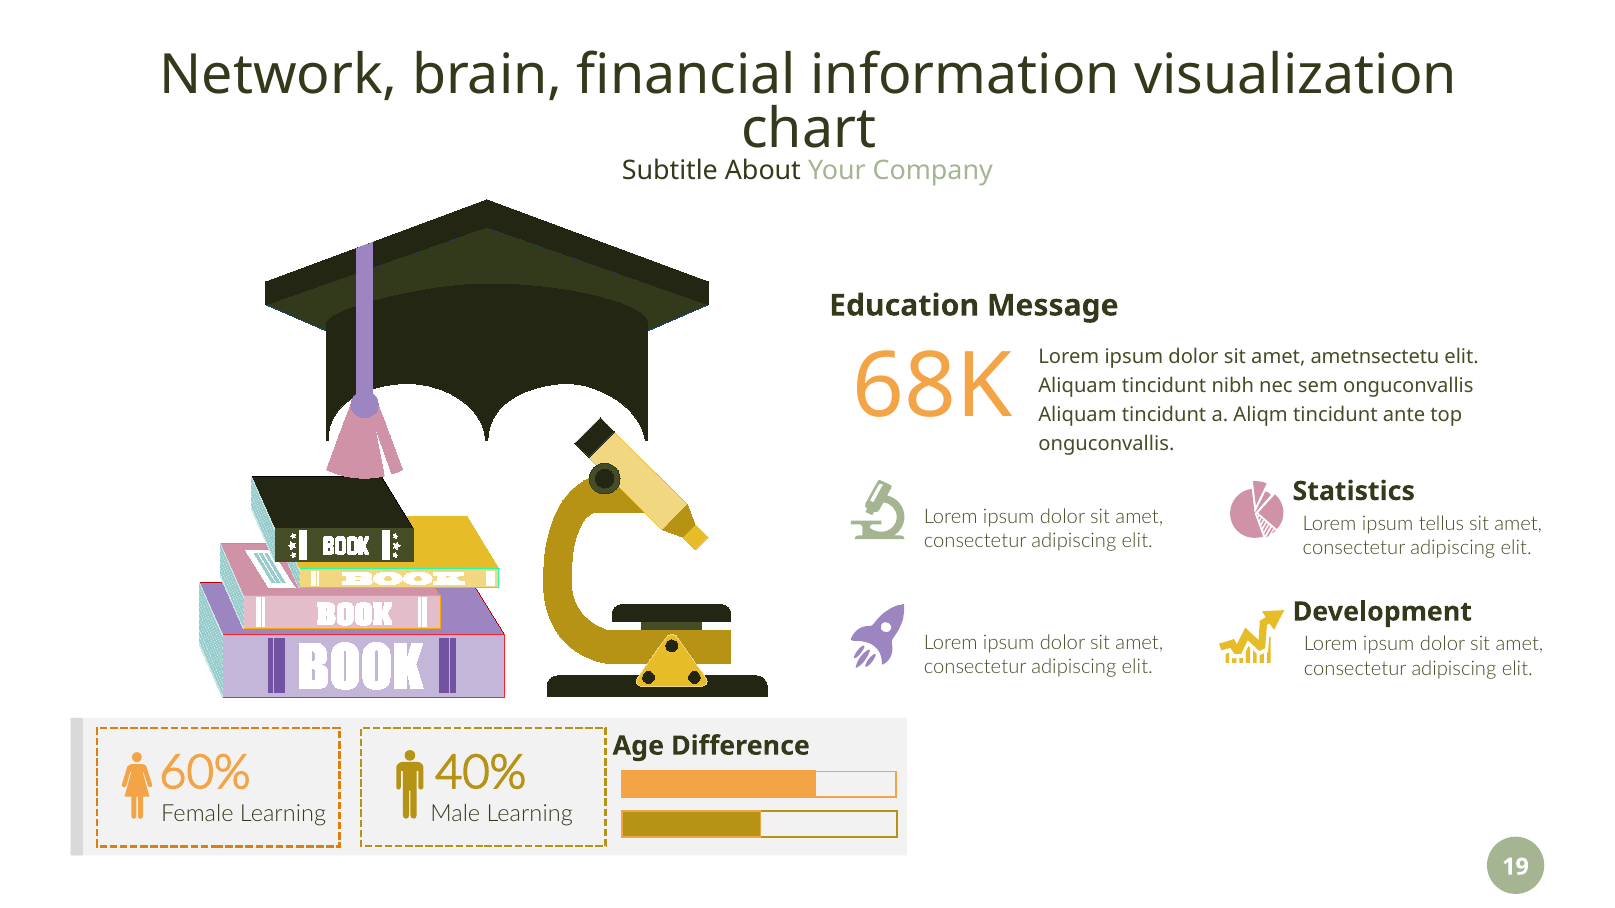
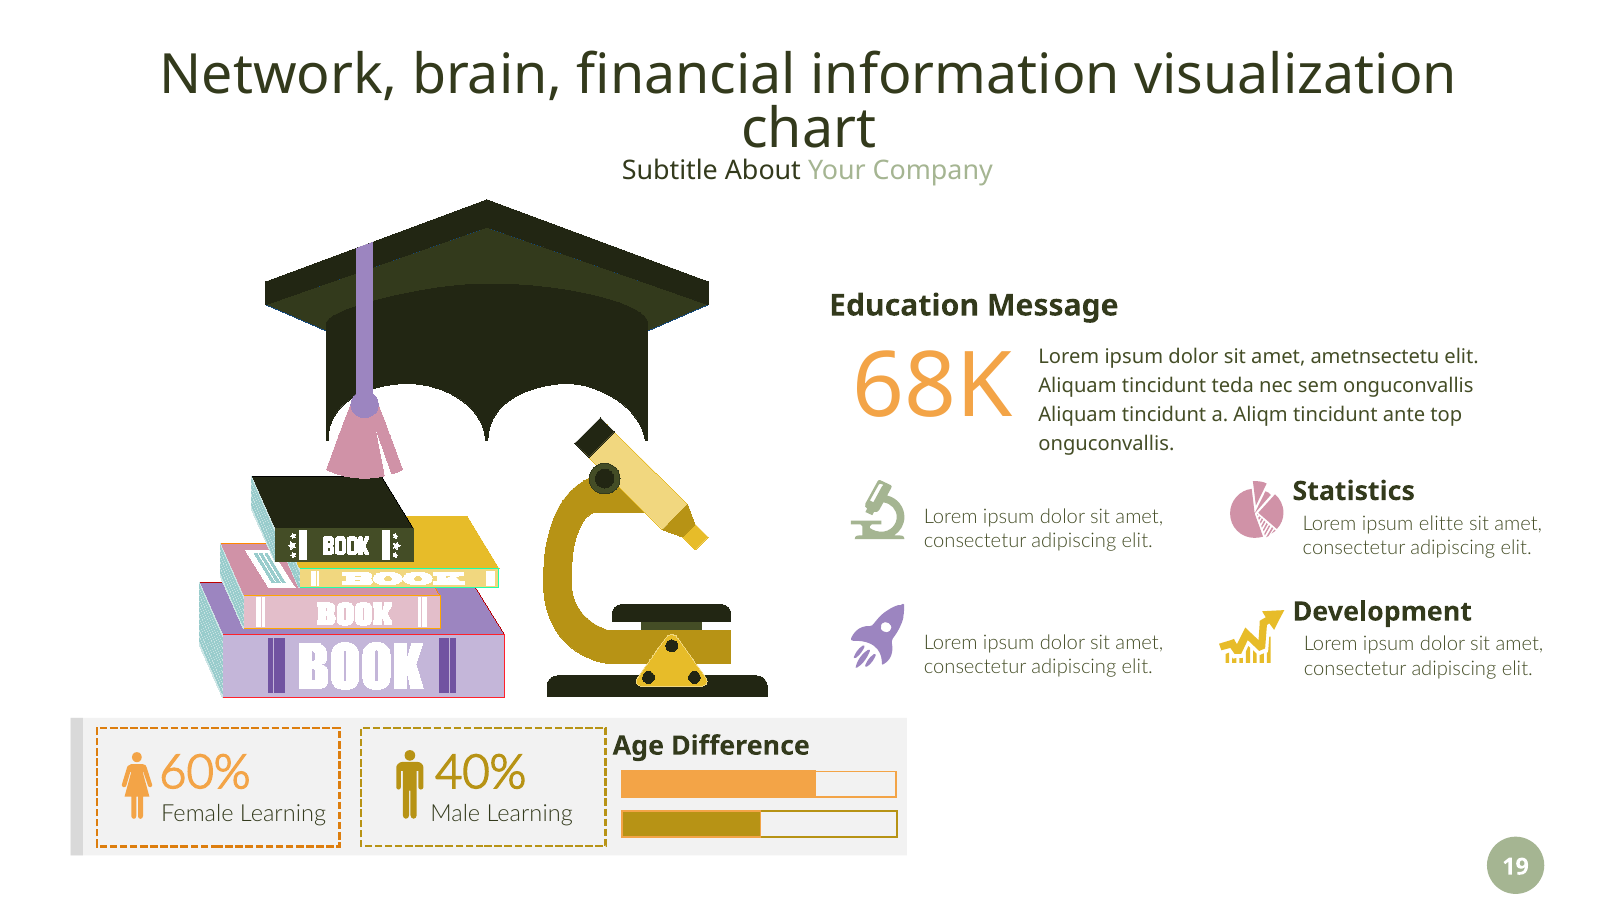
nibh: nibh -> teda (1233, 386)
tellus: tellus -> elitte (1441, 524)
